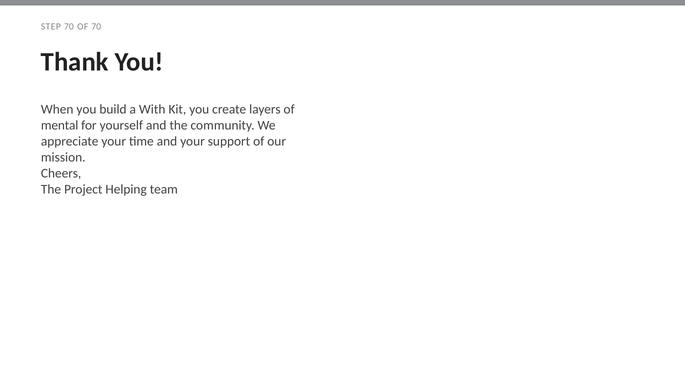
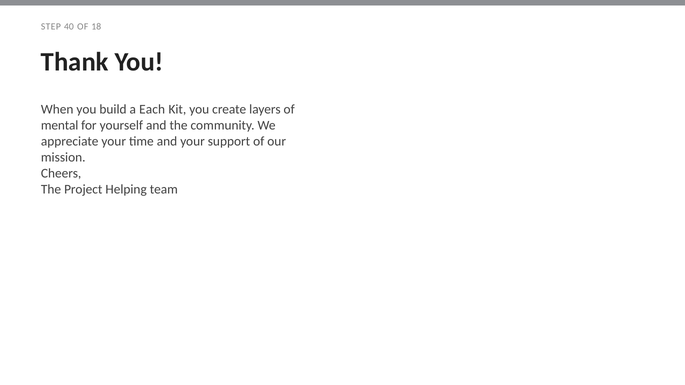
STEP 70: 70 -> 40 (69, 27)
OF 70: 70 -> 18 (96, 27)
With: With -> Each (152, 109)
